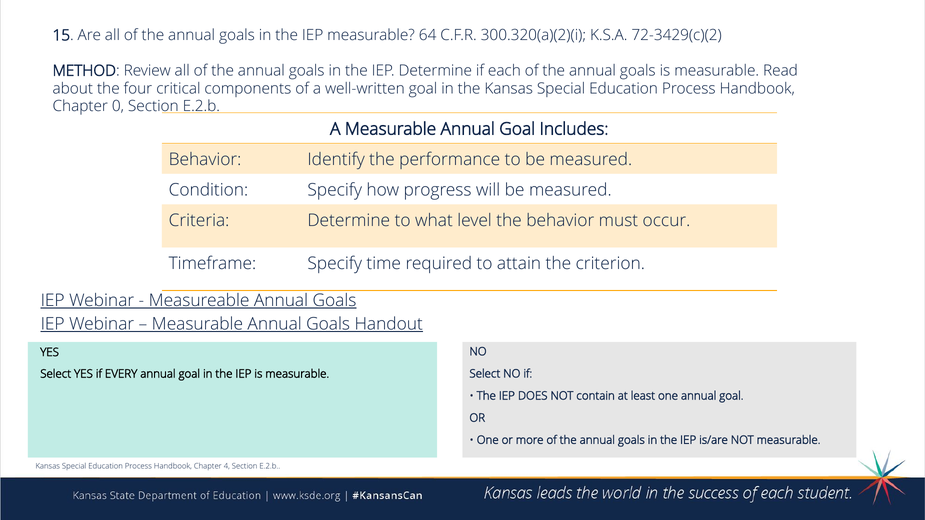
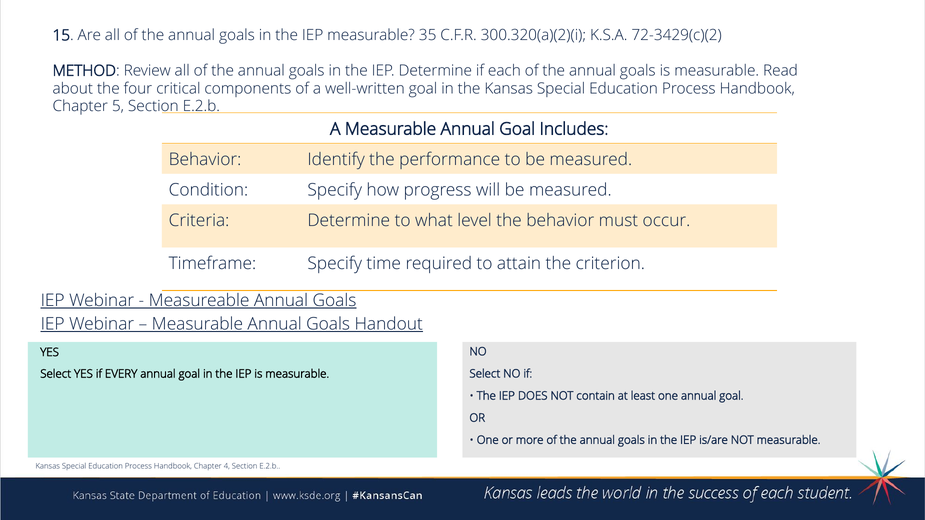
64: 64 -> 35 (428, 35)
0: 0 -> 5 (118, 106)
